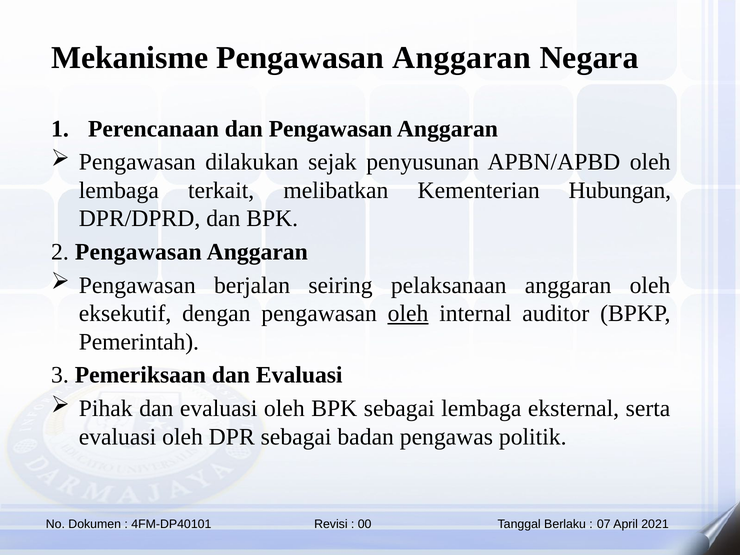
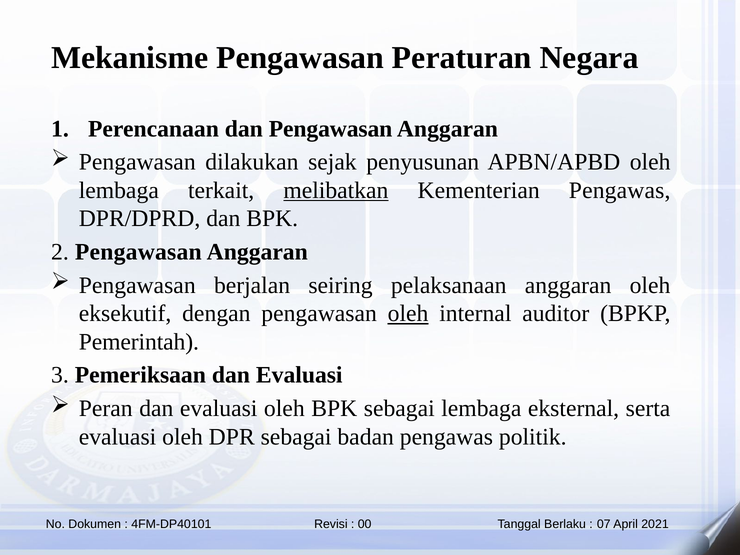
Mekanisme Pengawasan Anggaran: Anggaran -> Peraturan (462, 58)
melibatkan underline: none -> present (336, 190)
Kementerian Hubungan: Hubungan -> Pengawas (620, 190)
Pihak: Pihak -> Peran (106, 408)
